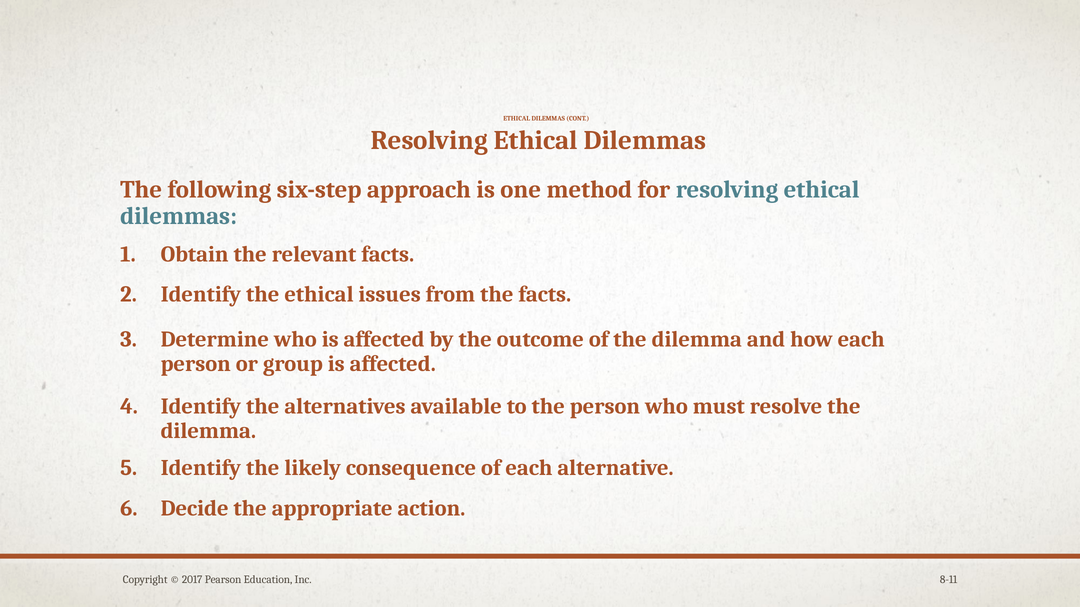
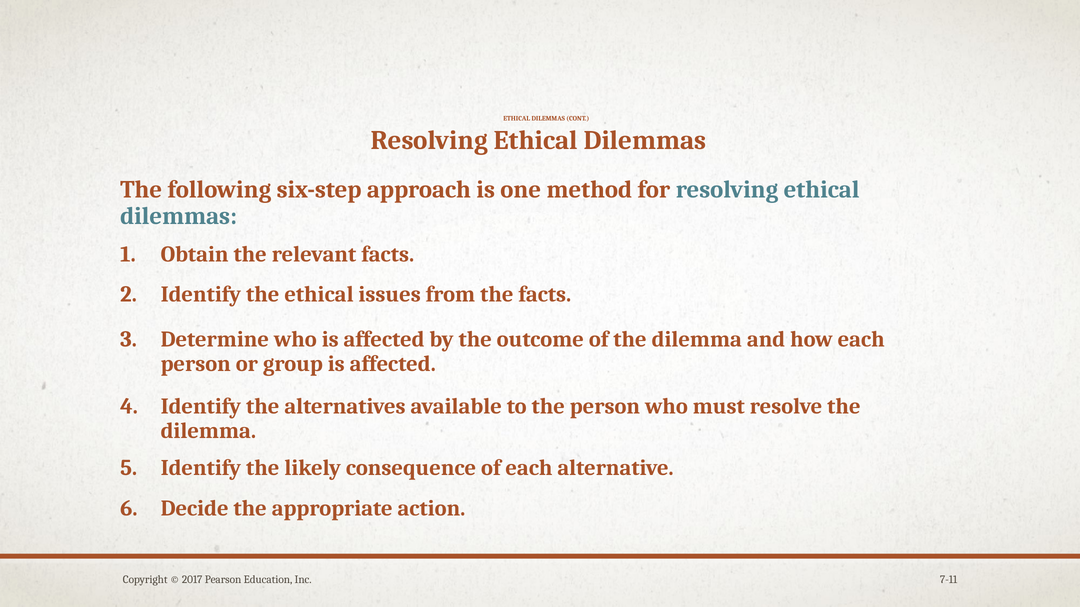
8-11: 8-11 -> 7-11 (949, 580)
